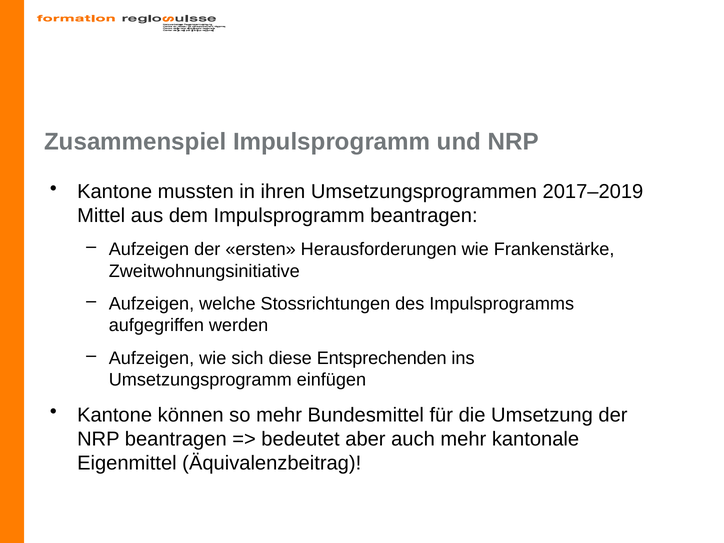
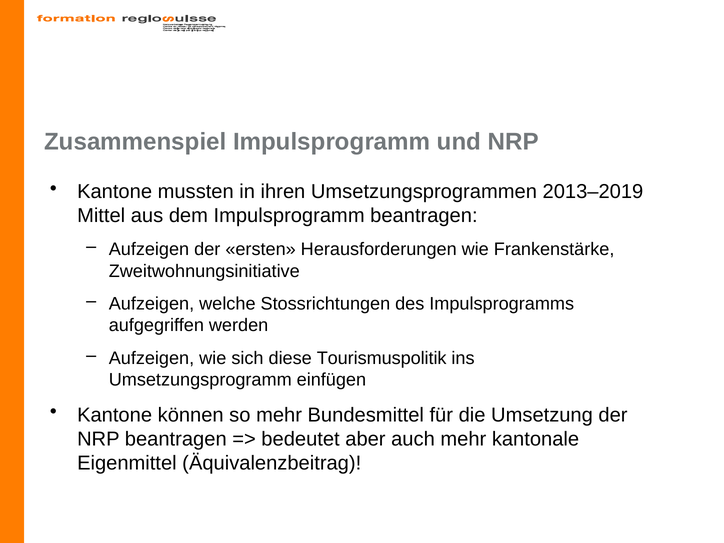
2017–2019: 2017–2019 -> 2013–2019 (593, 192)
Entsprechenden: Entsprechenden -> Tourismuspolitik (382, 358)
